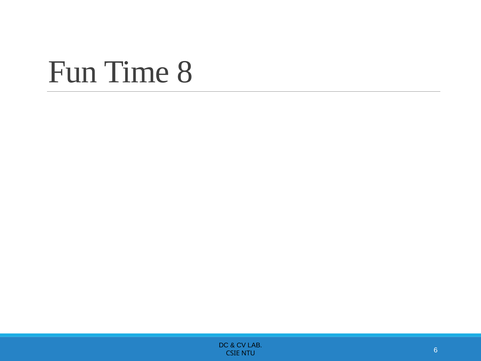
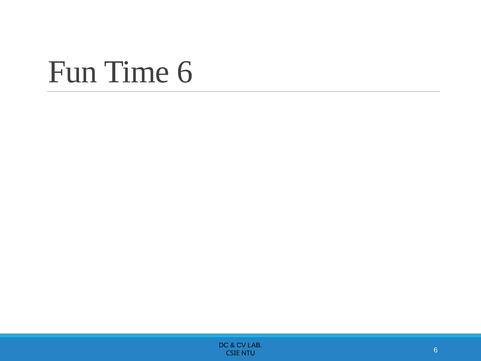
Time 8: 8 -> 6 (185, 72)
